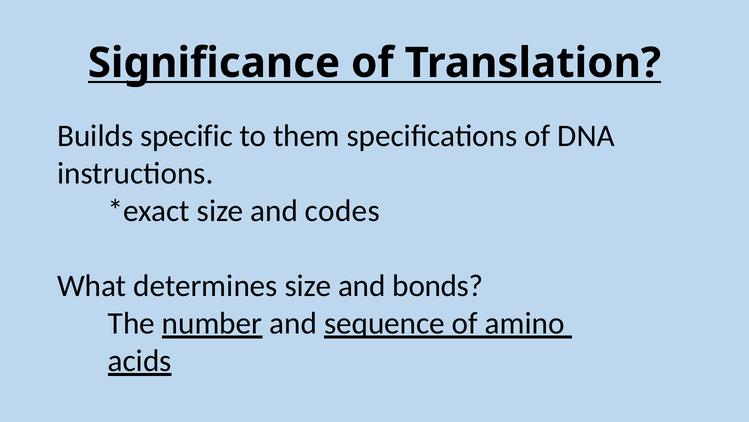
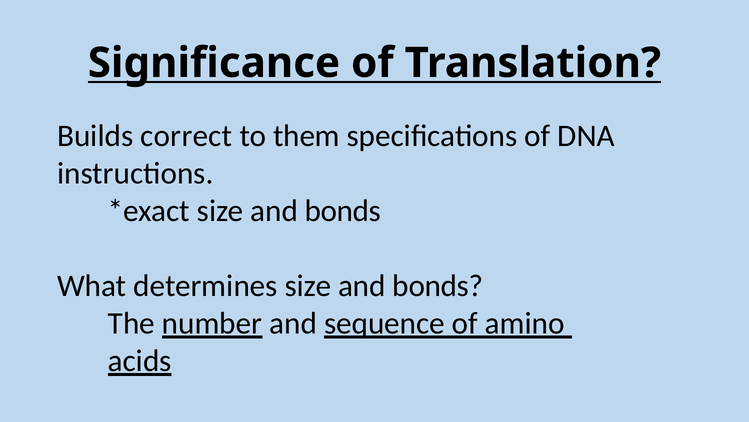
specific: specific -> correct (186, 136)
codes: codes -> bonds (343, 211)
